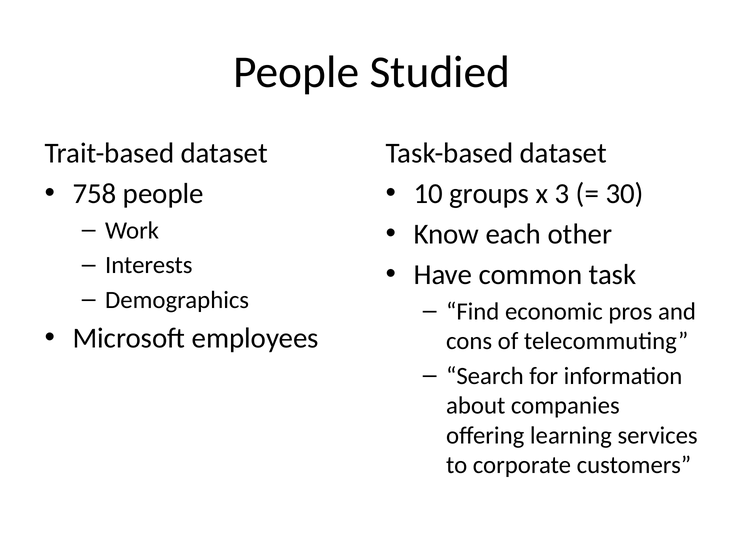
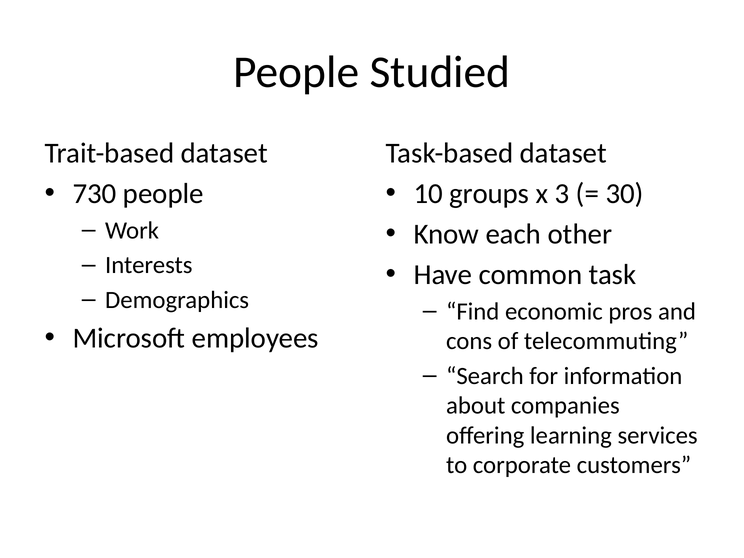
758: 758 -> 730 (95, 194)
